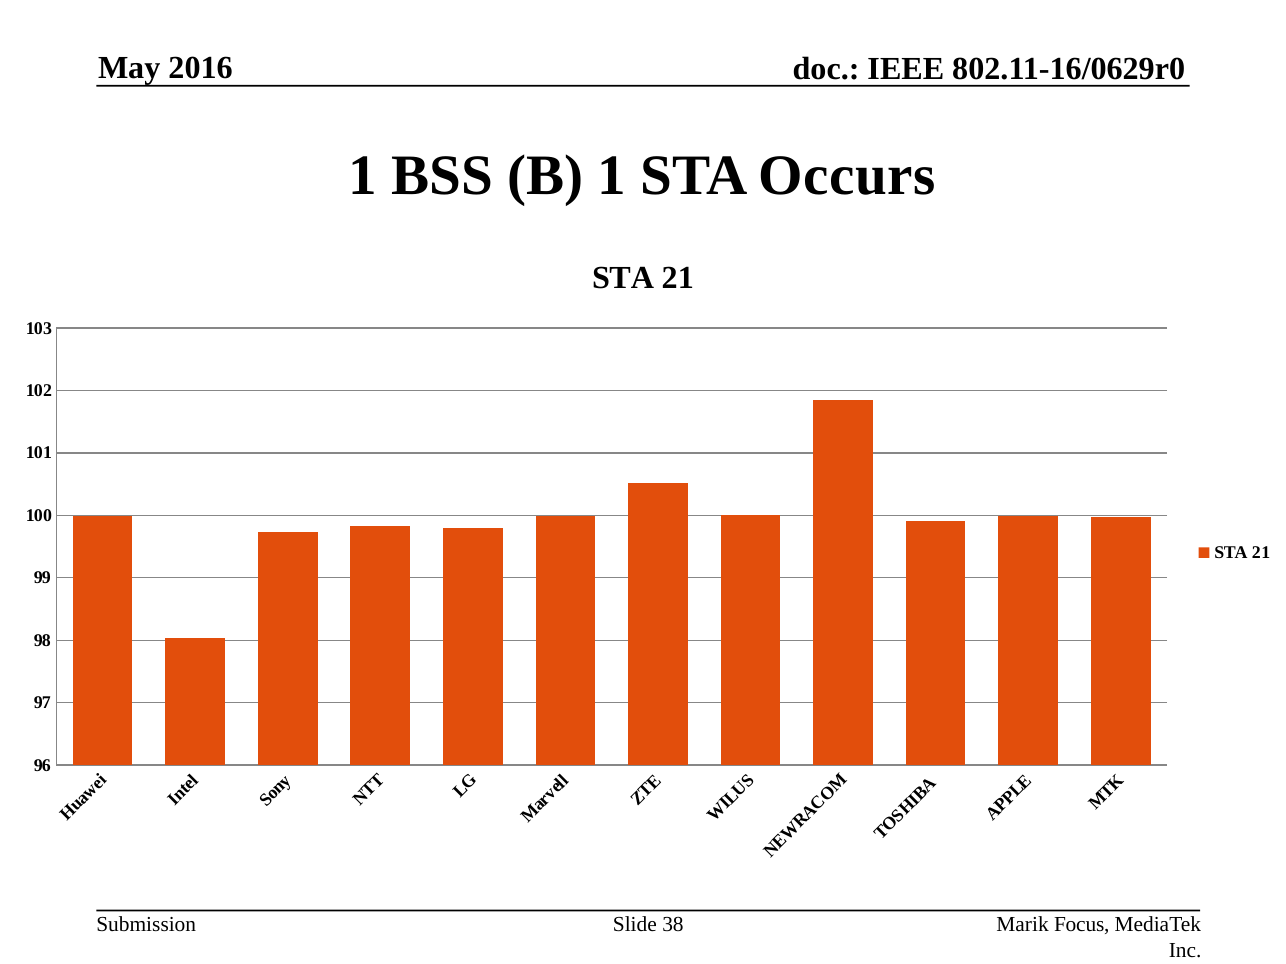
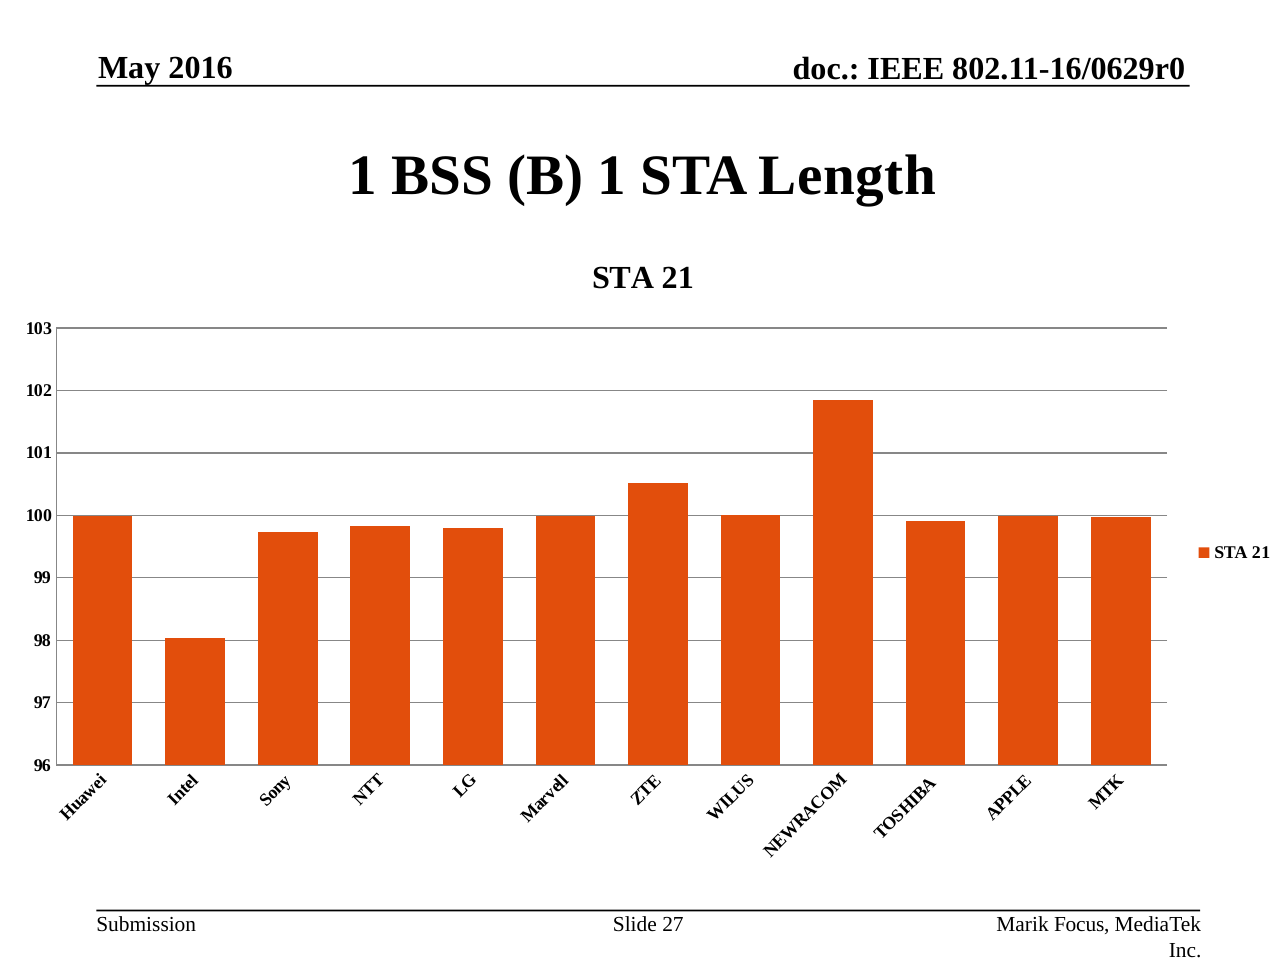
Occurs: Occurs -> Length (847, 175)
38: 38 -> 27 (673, 925)
